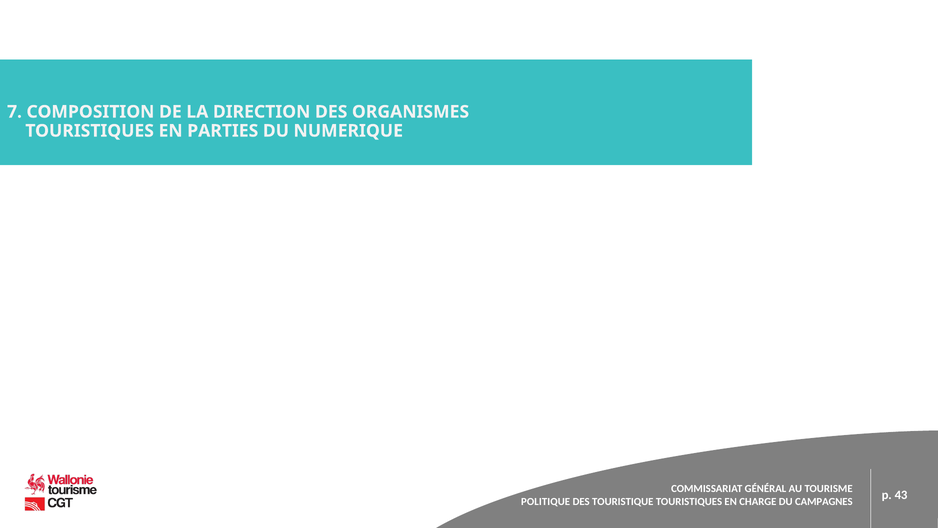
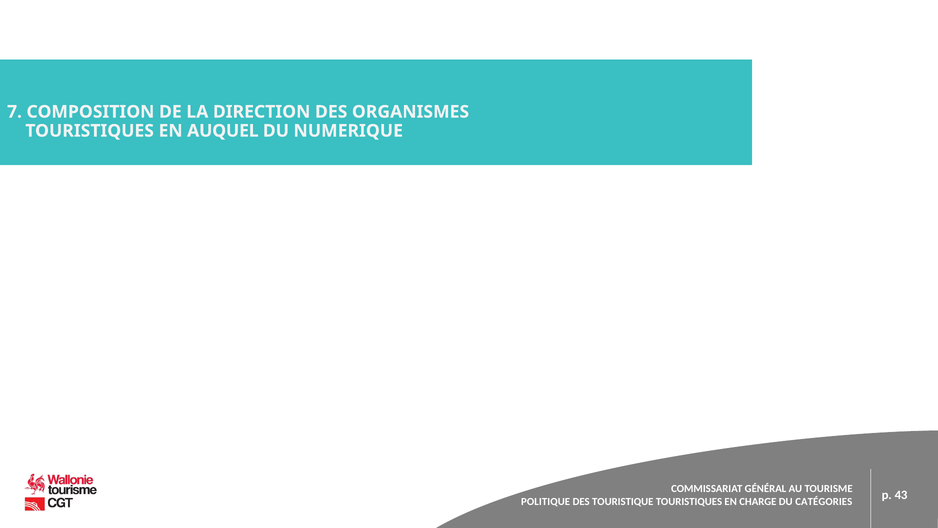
PARTIES: PARTIES -> AUQUEL (223, 131)
CAMPAGNES: CAMPAGNES -> CATÉGORIES (824, 501)
